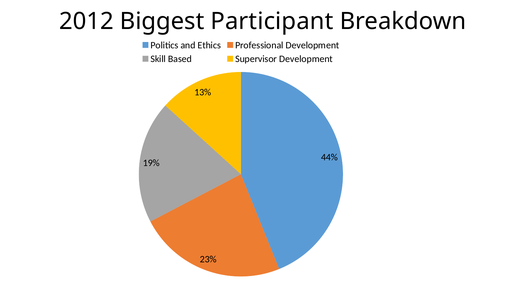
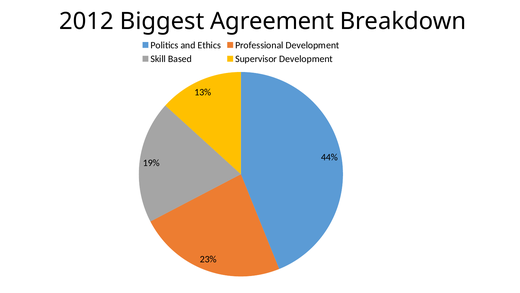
Participant: Participant -> Agreement (272, 21)
